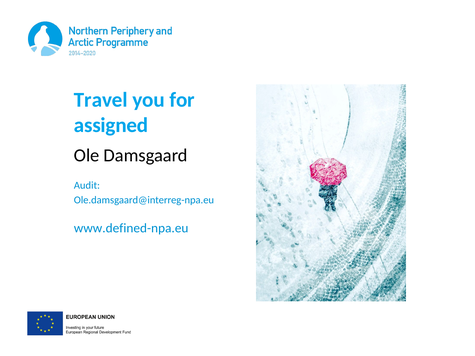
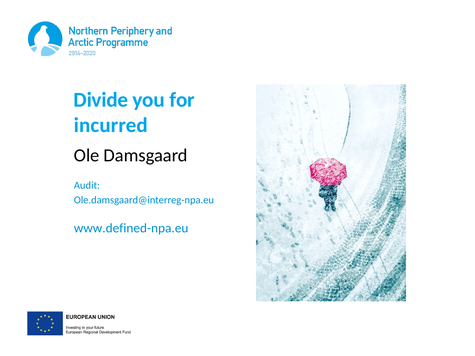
Travel: Travel -> Divide (101, 100)
assigned: assigned -> incurred (111, 125)
